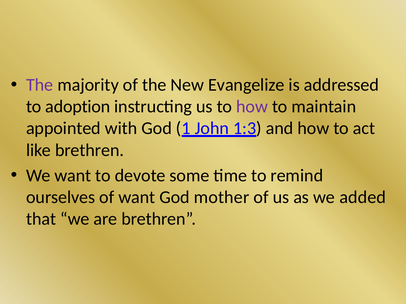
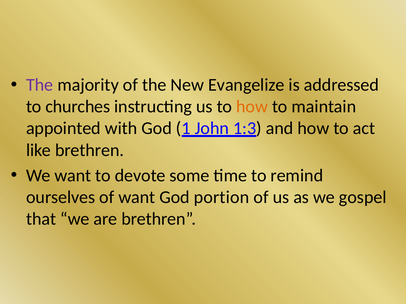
adoption: adoption -> churches (78, 107)
how colour: purple -> orange (252, 107)
mother: mother -> portion (222, 197)
added: added -> gospel (363, 197)
